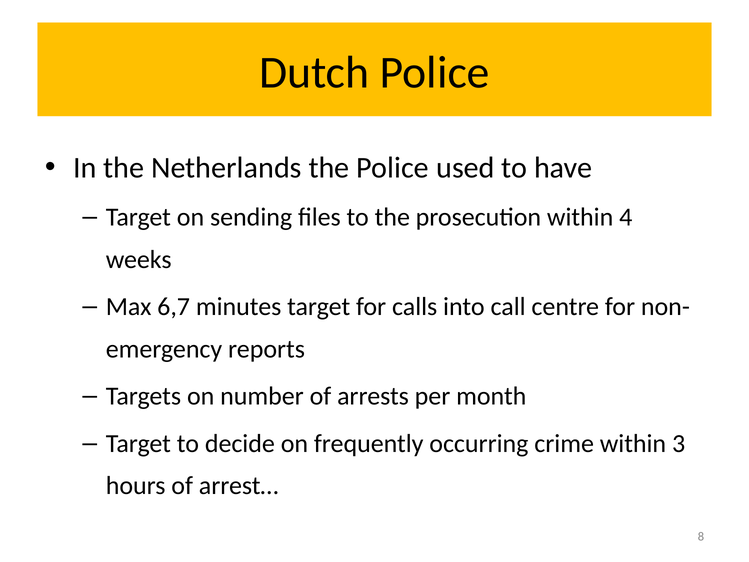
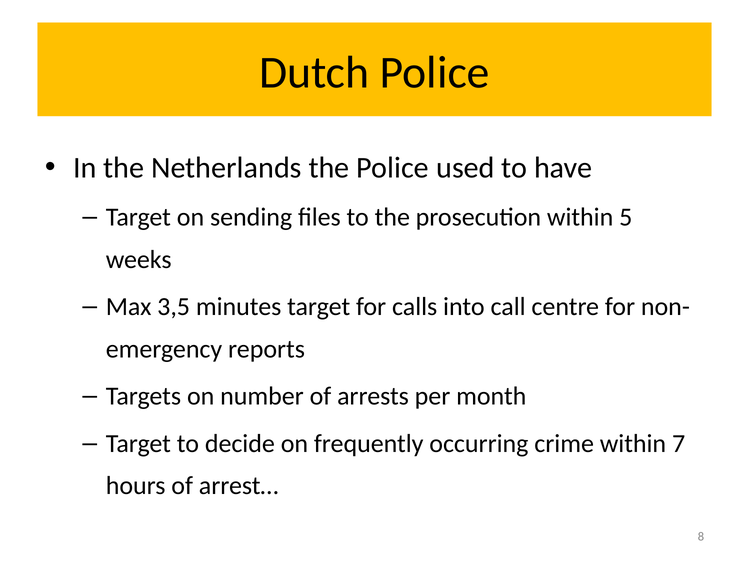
4: 4 -> 5 (626, 217)
6,7: 6,7 -> 3,5 (174, 307)
3: 3 -> 7 (679, 444)
